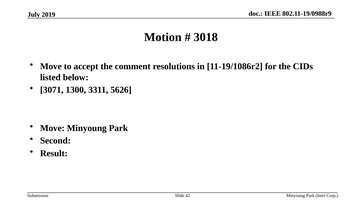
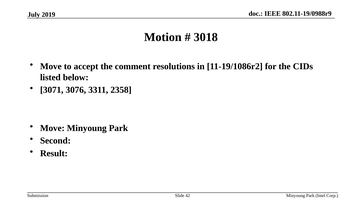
1300: 1300 -> 3076 (76, 90)
5626: 5626 -> 2358 (121, 90)
